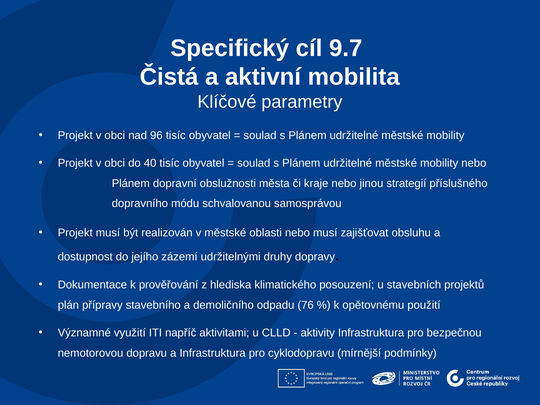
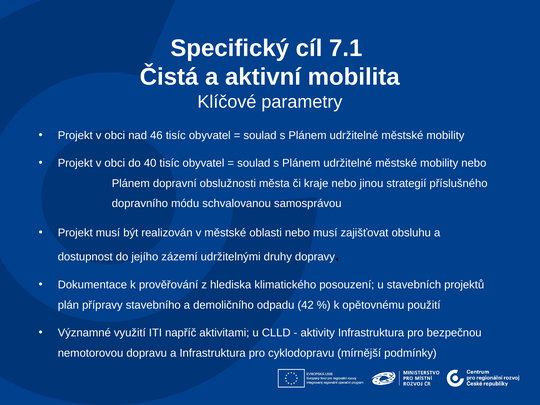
9.7: 9.7 -> 7.1 (346, 48)
96: 96 -> 46 (156, 135)
76: 76 -> 42 (306, 305)
